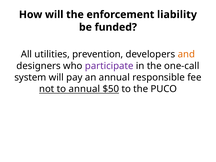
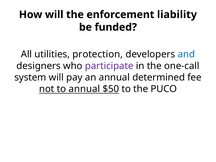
prevention: prevention -> protection (98, 54)
and colour: orange -> blue (186, 54)
responsible: responsible -> determined (159, 77)
